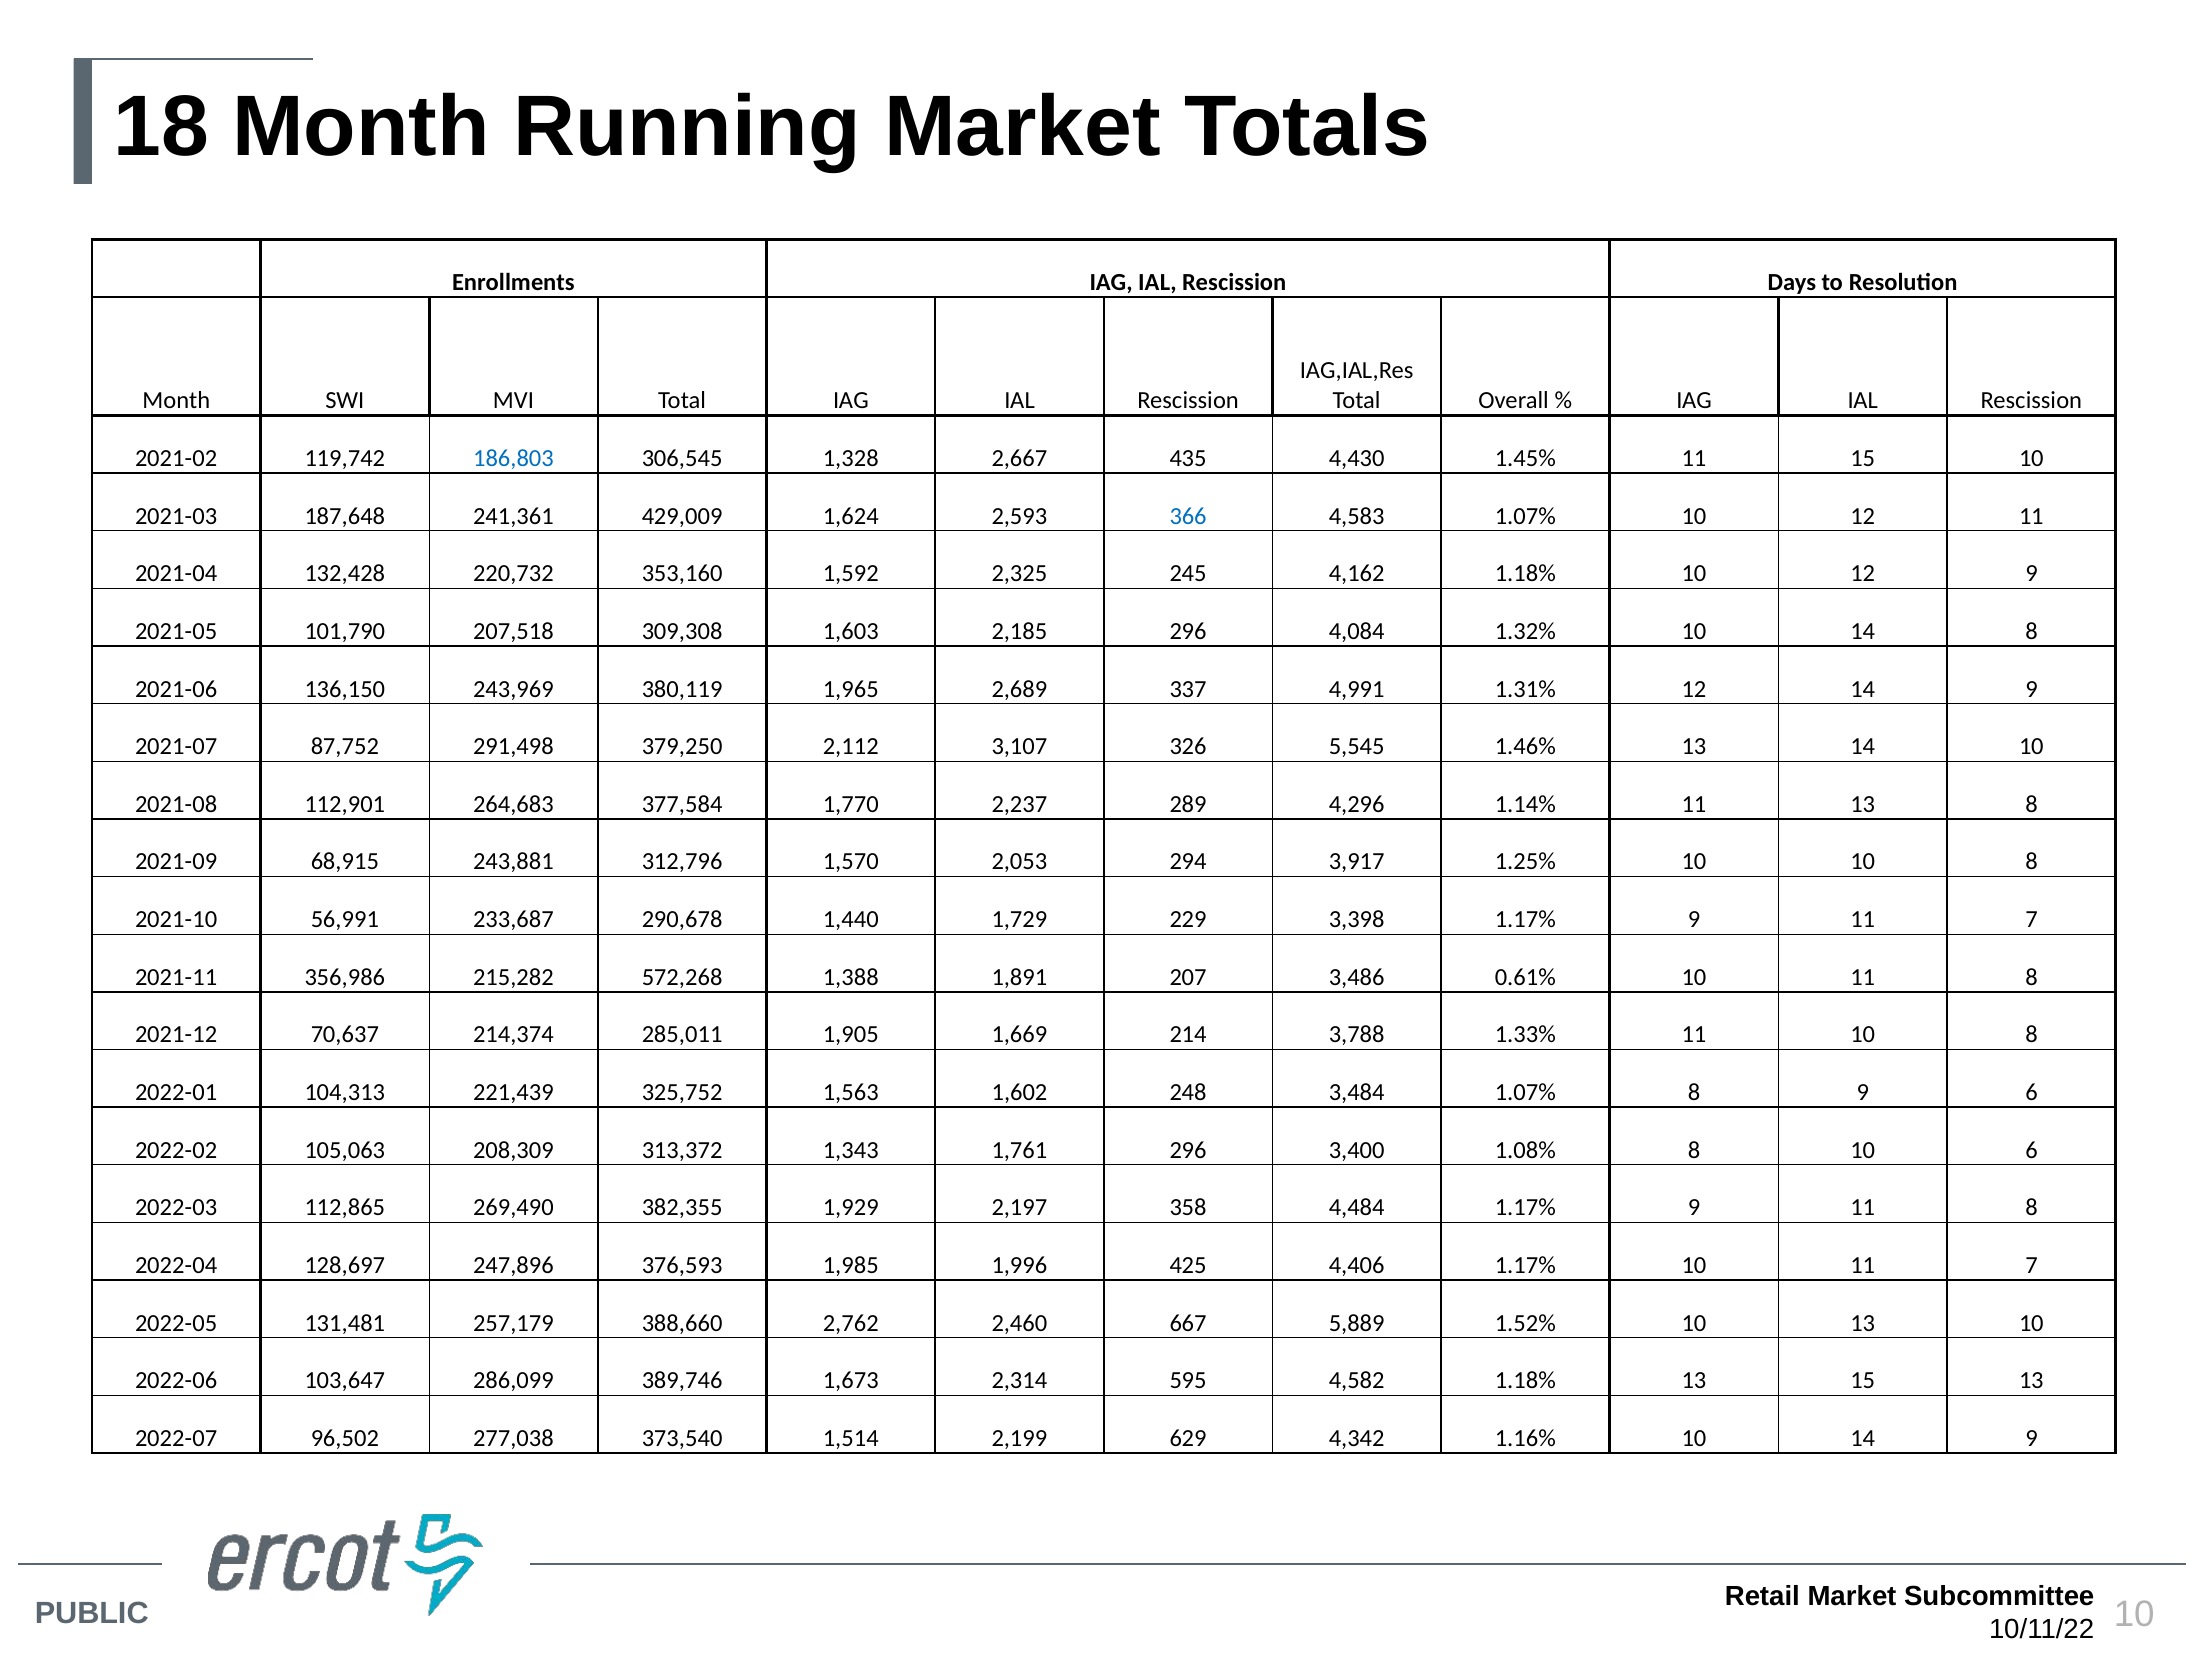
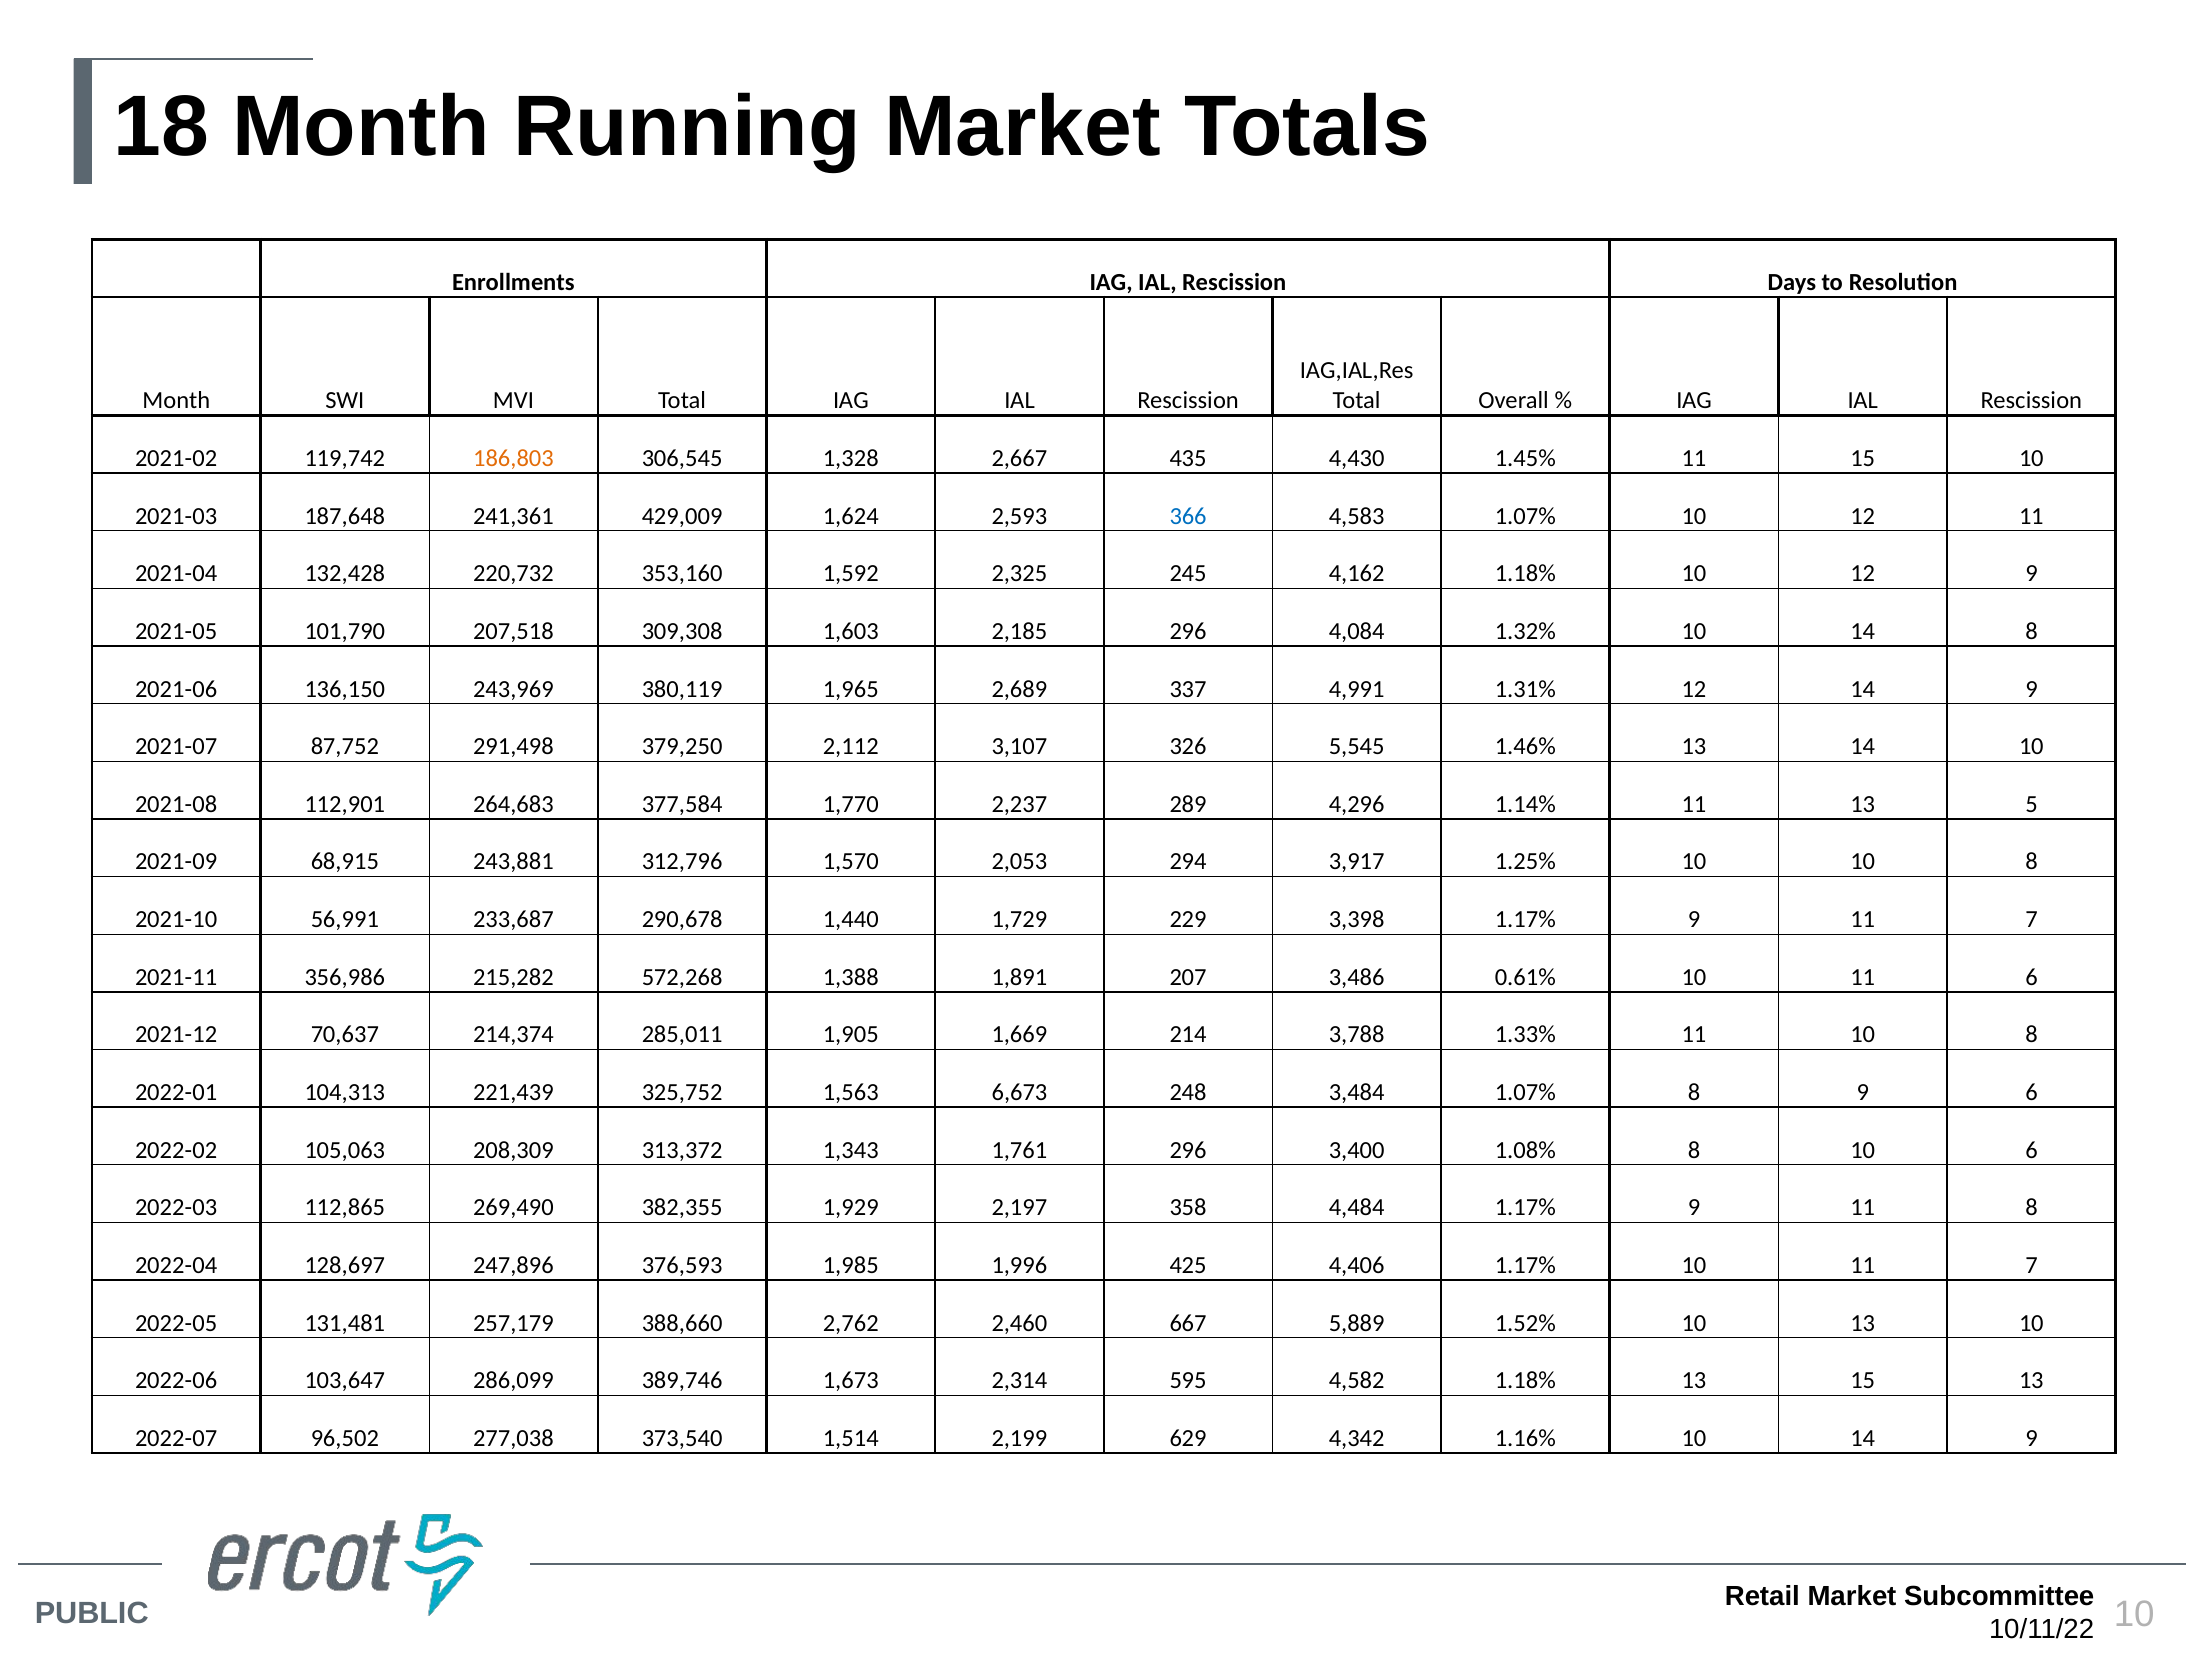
186,803 colour: blue -> orange (513, 458)
13 8: 8 -> 5 (2031, 804)
10 11 8: 8 -> 6 (2031, 977)
1,602: 1,602 -> 6,673 (1019, 1092)
